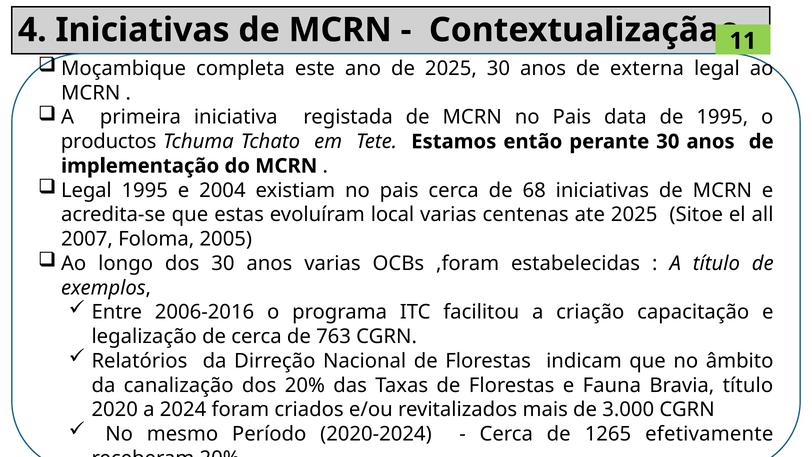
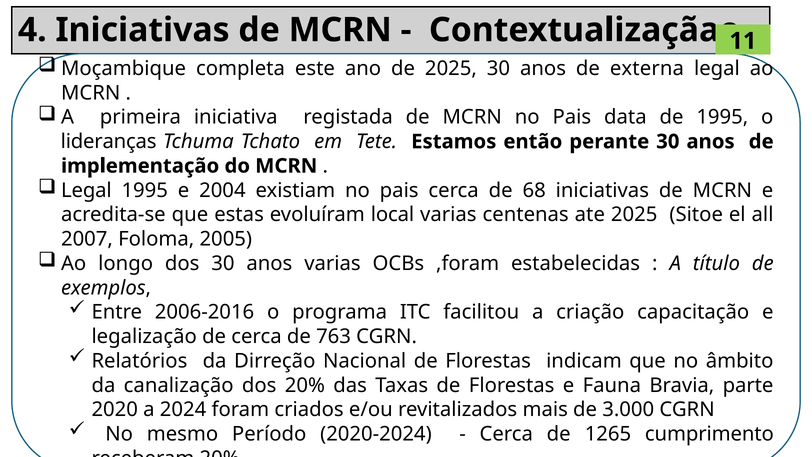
productos: productos -> lideranças (109, 142)
Bravia título: título -> parte (748, 385)
efetivamente: efetivamente -> cumprimento (709, 434)
